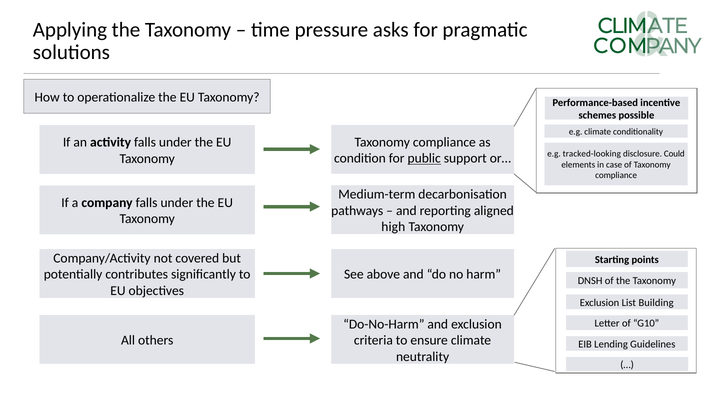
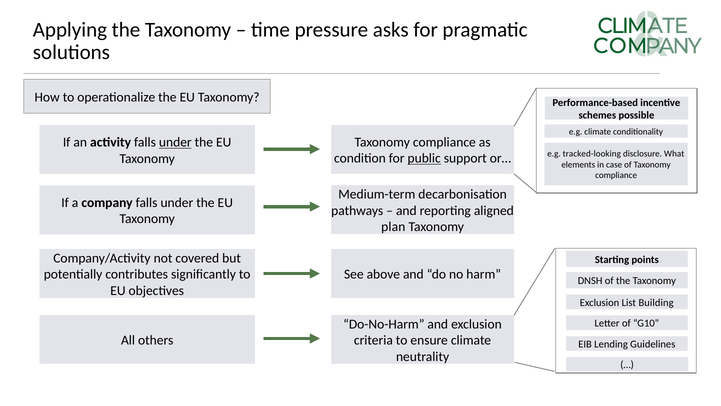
under underline: none -> present (175, 142)
Could: Could -> What (674, 154)
high: high -> plan (393, 227)
